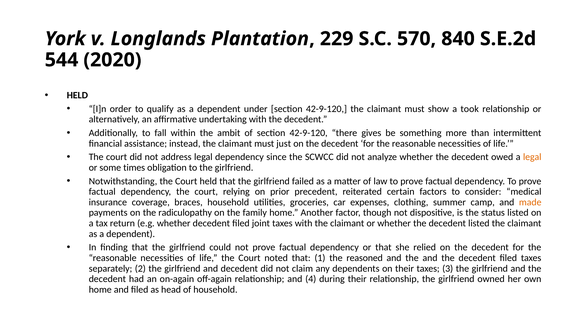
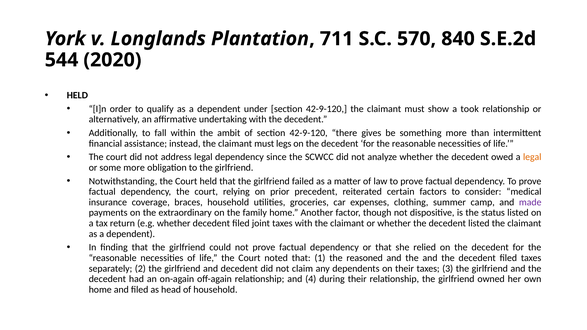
229: 229 -> 711 (337, 39)
just: just -> legs (284, 144)
some times: times -> more (134, 168)
made colour: orange -> purple (530, 202)
radiculopathy: radiculopathy -> extraordinary (185, 213)
